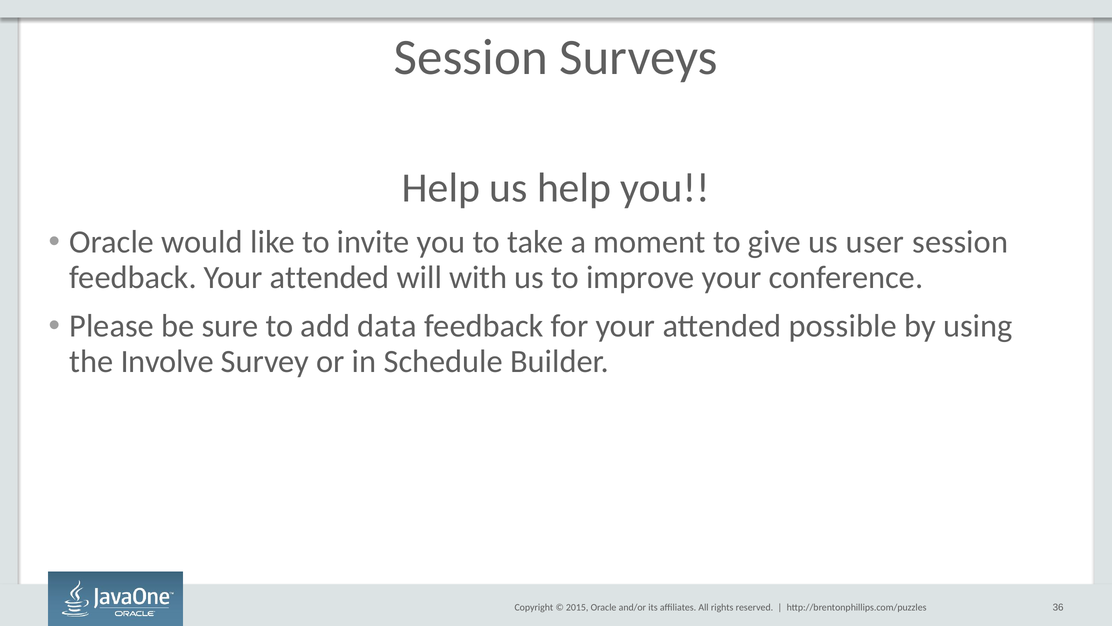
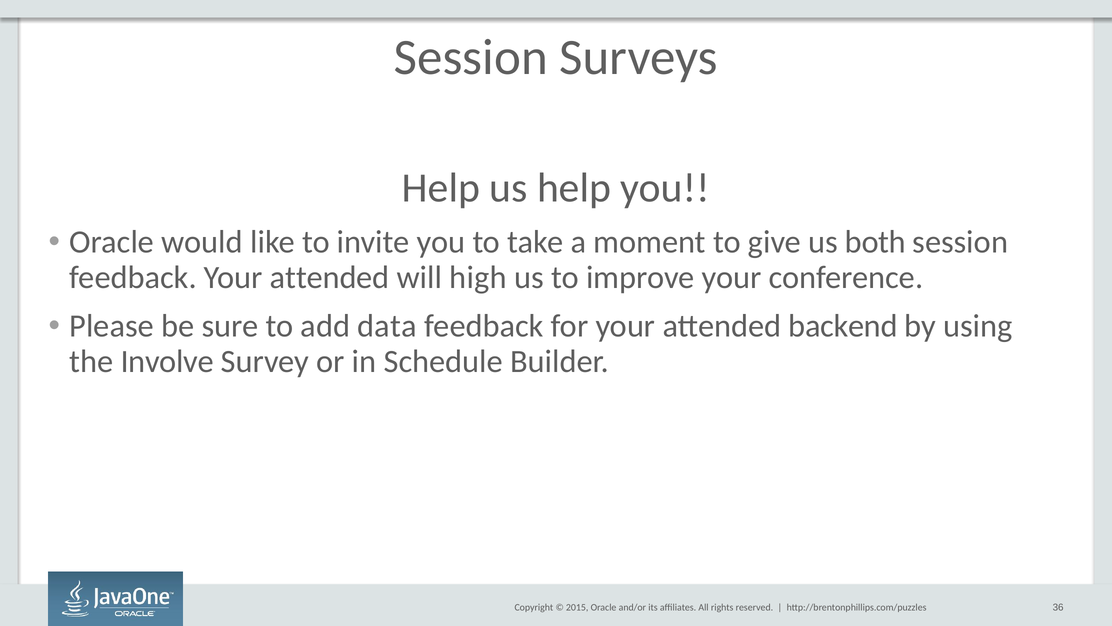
user: user -> both (875, 242)
with: with -> high (478, 277)
possible: possible -> backend (843, 326)
